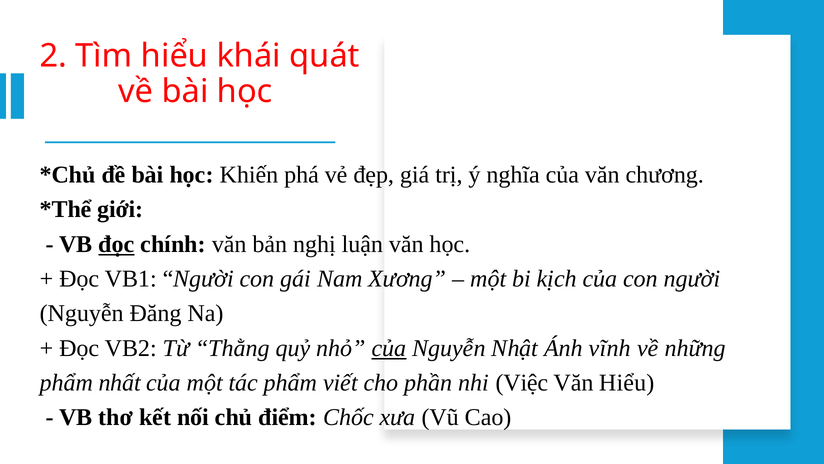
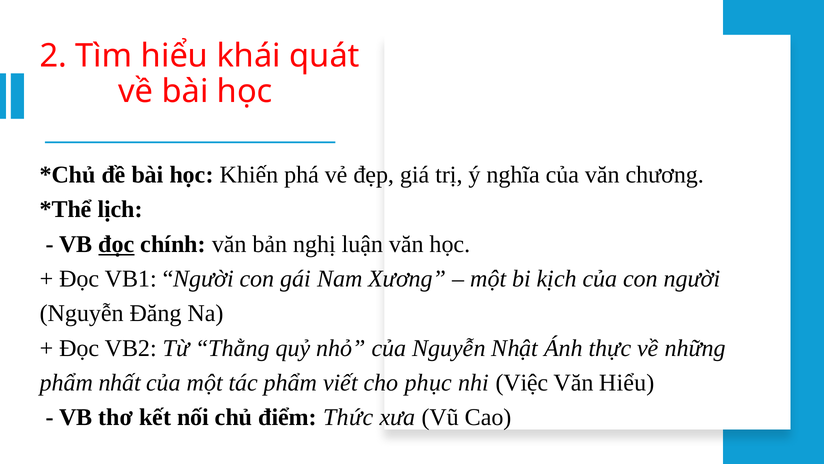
giới: giới -> lịch (120, 209)
của underline: present -> none (389, 348)
vĩnh: vĩnh -> thực (610, 348)
phần: phần -> phục (428, 382)
Chốc: Chốc -> Thức (348, 417)
